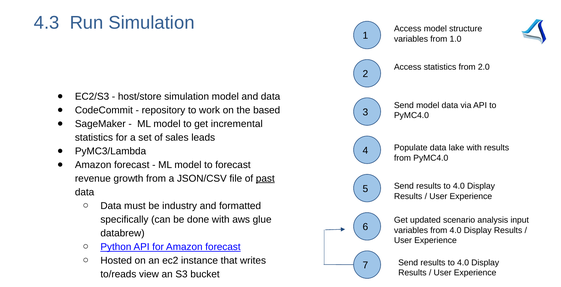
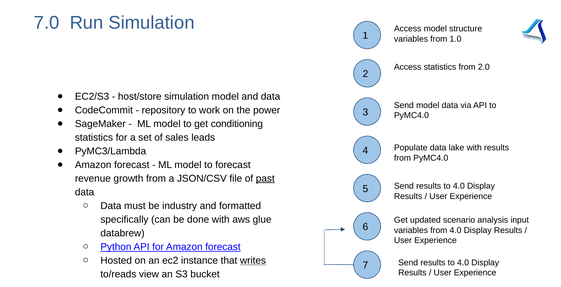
4.3: 4.3 -> 7.0 (47, 23)
based: based -> power (267, 110)
incremental: incremental -> conditioning (237, 124)
writes underline: none -> present (253, 260)
